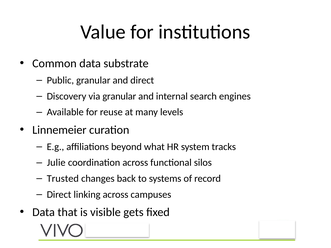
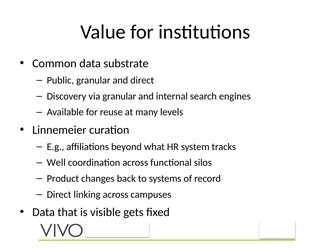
Julie: Julie -> Well (56, 163)
Trusted: Trusted -> Product (63, 179)
